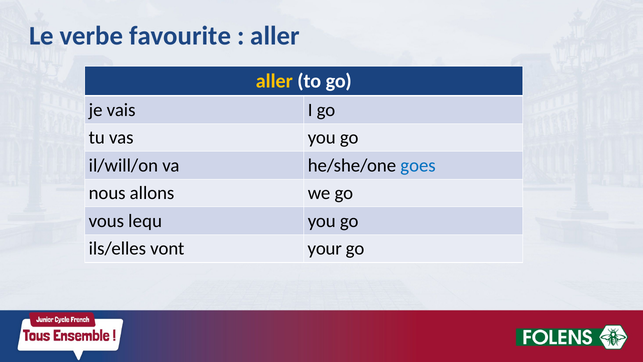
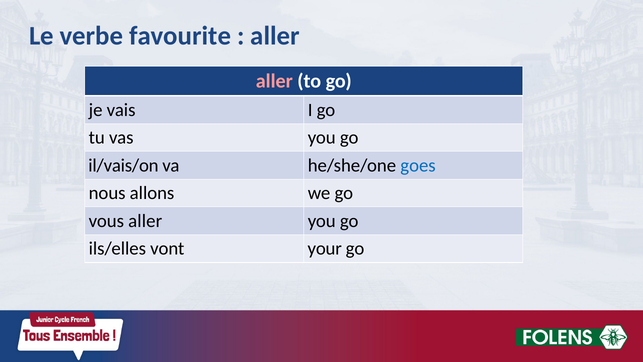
aller colour: yellow -> pink (274, 81)
il/will/on: il/will/on -> il/vais/on (123, 165)
vous lequ: lequ -> aller (145, 221)
